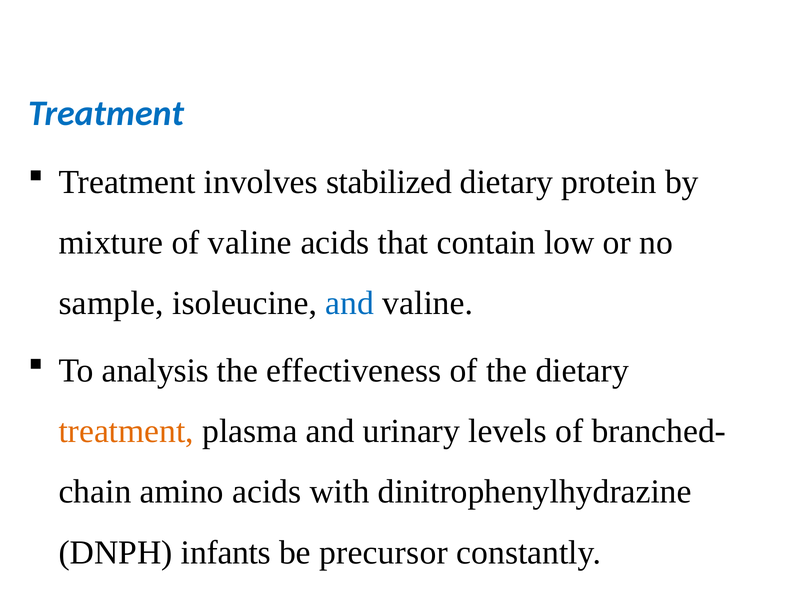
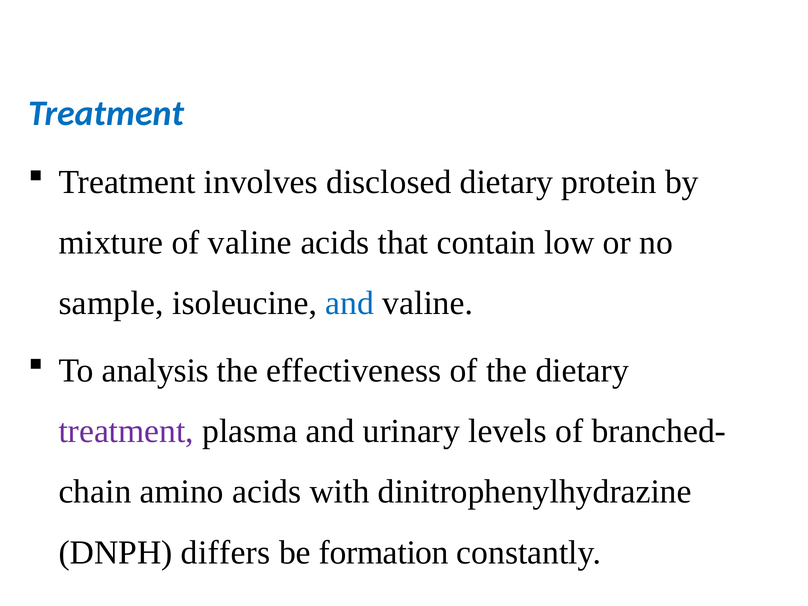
stabilized: stabilized -> disclosed (389, 182)
treatment colour: orange -> purple (126, 431)
infants: infants -> differs (226, 552)
precursor: precursor -> formation (384, 552)
